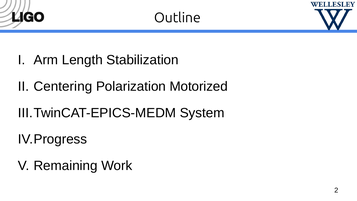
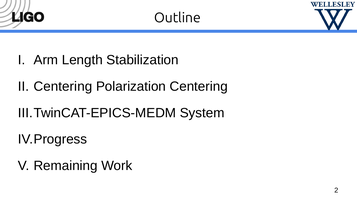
Polarization Motorized: Motorized -> Centering (199, 86)
